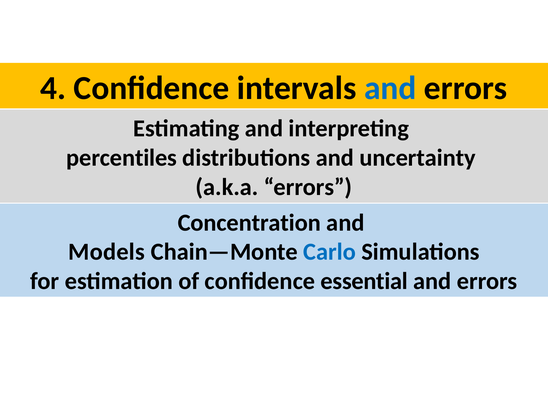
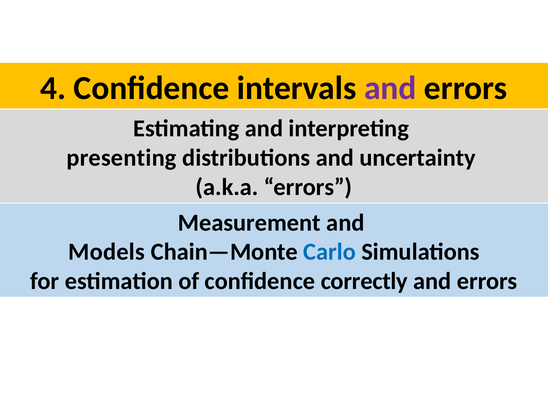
and colour: blue -> purple (390, 88)
percentiles: percentiles -> presenting (121, 158)
Concentration: Concentration -> Measurement (249, 223)
essential: essential -> correctly (364, 281)
